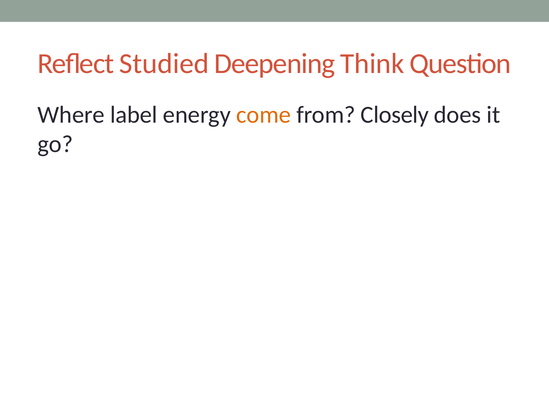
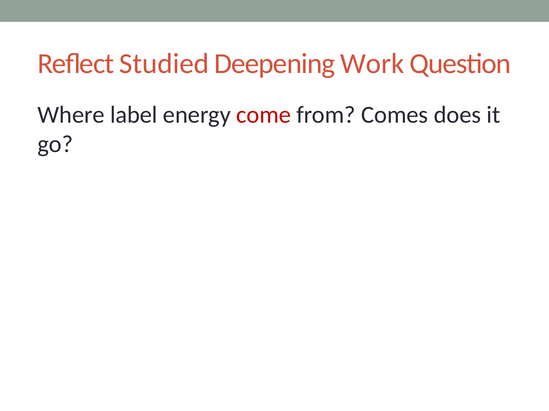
Think: Think -> Work (372, 64)
come colour: orange -> red (264, 115)
Closely: Closely -> Comes (395, 115)
